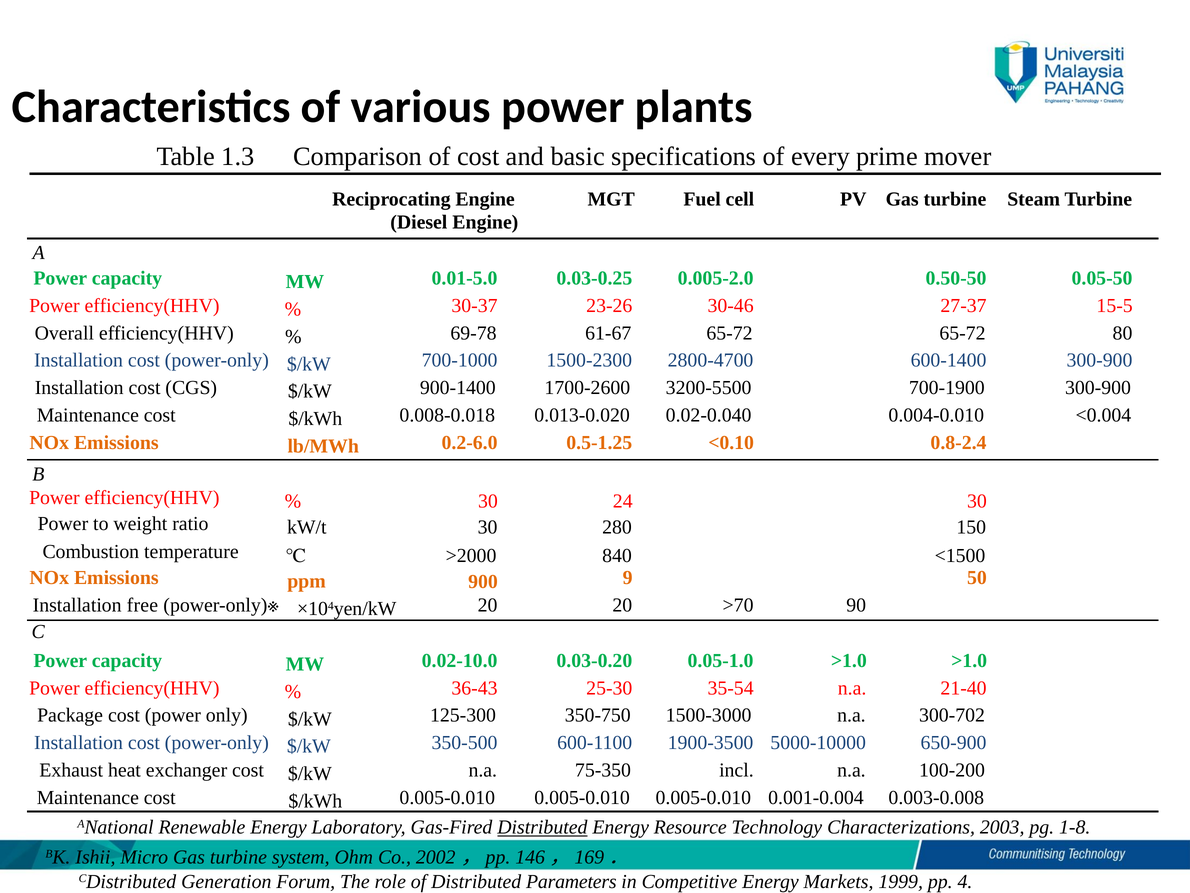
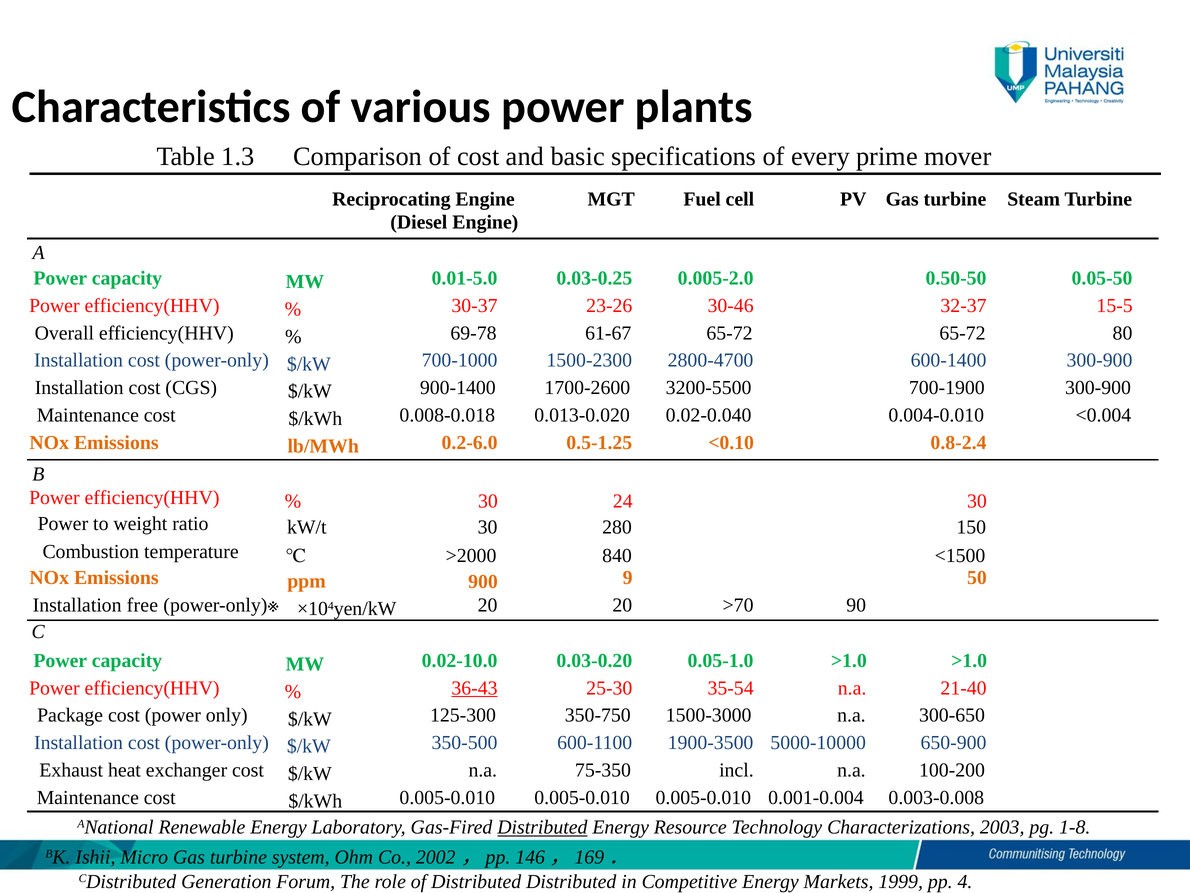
27-37: 27-37 -> 32-37 (964, 305)
36-43 underline: none -> present (475, 688)
300-702: 300-702 -> 300-650 (952, 715)
Distributed Parameters: Parameters -> Distributed (571, 881)
